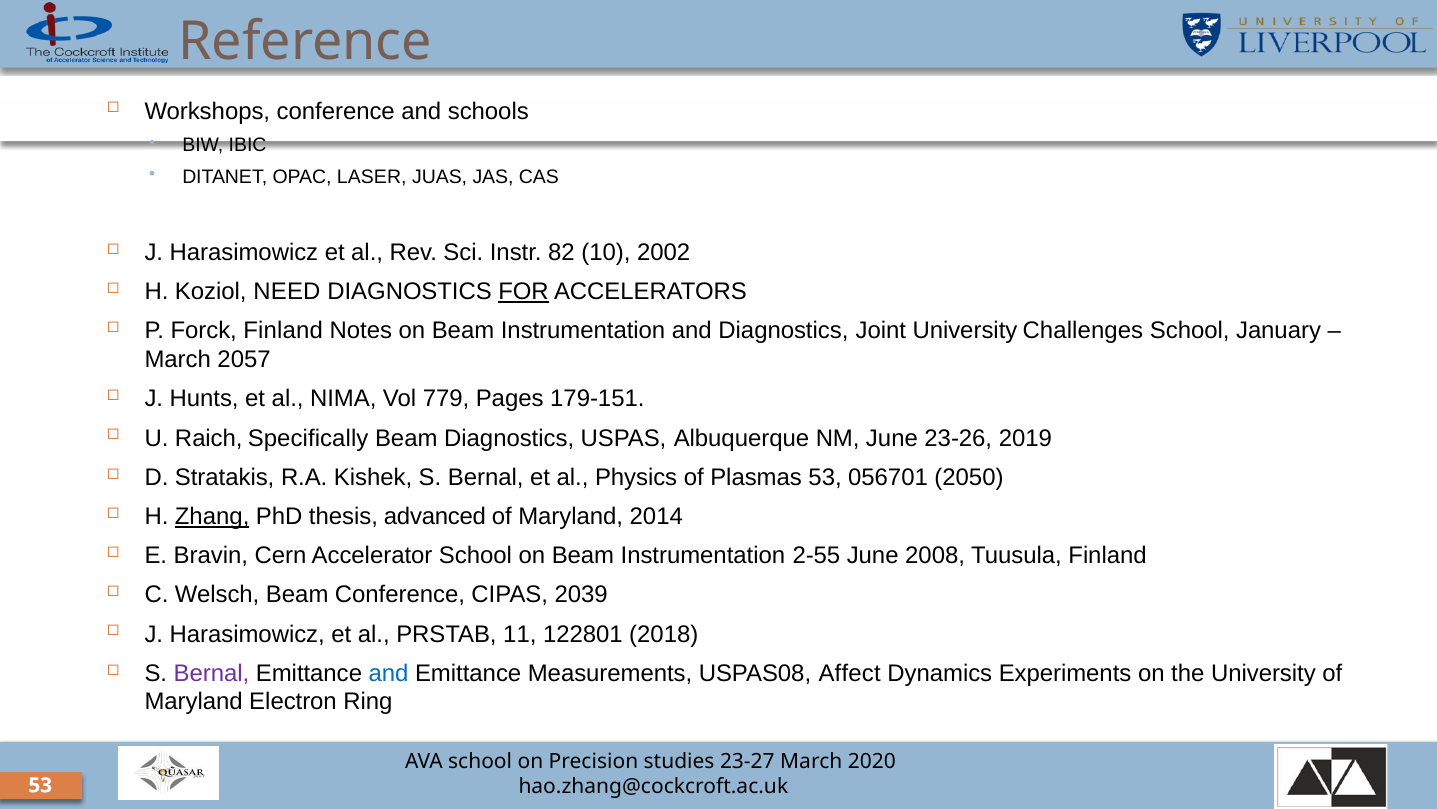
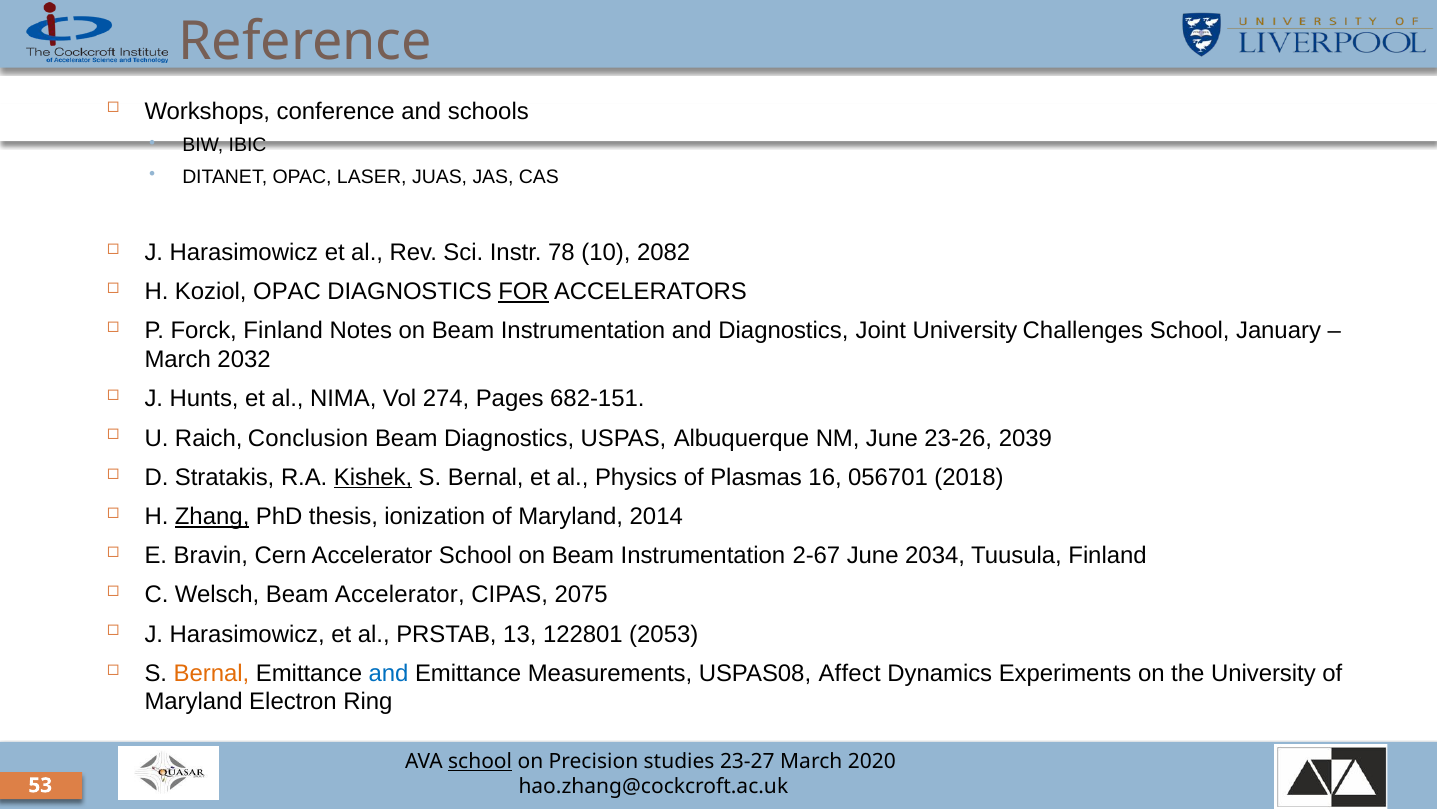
82: 82 -> 78 (561, 252)
2002: 2002 -> 2082 (664, 252)
Koziol NEED: NEED -> OPAC (287, 292)
2057: 2057 -> 2032 (244, 359)
779: 779 -> 274 (446, 399)
179-151: 179-151 -> 682-151 (597, 399)
Specifically: Specifically -> Conclusion (308, 438)
2019: 2019 -> 2039 (1025, 438)
Kishek underline: none -> present (373, 477)
Plasmas 53: 53 -> 16 (825, 477)
2050: 2050 -> 2018 (969, 477)
advanced: advanced -> ionization (435, 516)
2-55: 2-55 -> 2-67 (816, 555)
2008: 2008 -> 2034 (935, 555)
Beam Conference: Conference -> Accelerator (400, 594)
2039: 2039 -> 2075 (581, 594)
11: 11 -> 13 (520, 634)
2018: 2018 -> 2053 (664, 634)
Bernal colour: purple -> orange (212, 673)
school underline: none -> present (480, 761)
